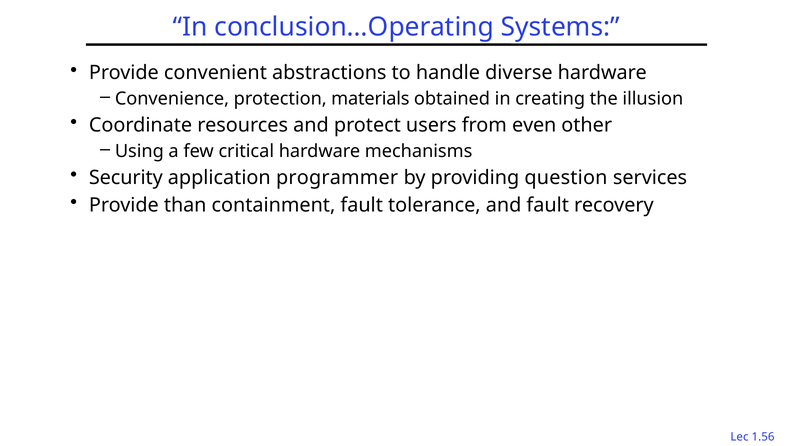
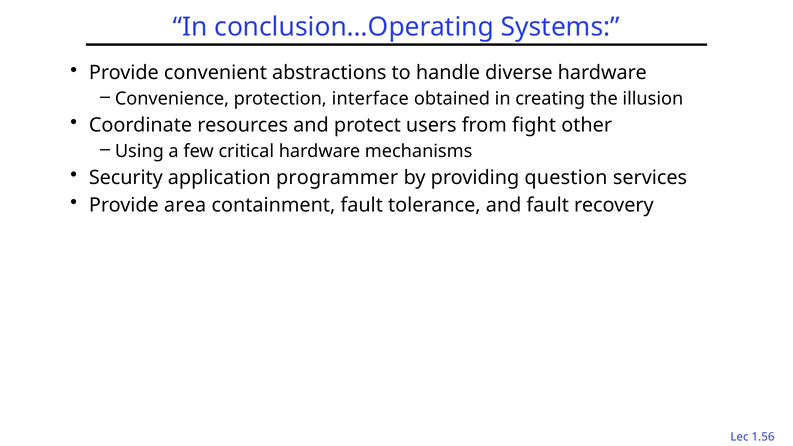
materials: materials -> interface (370, 99)
even: even -> fight (534, 125)
than: than -> area (185, 205)
